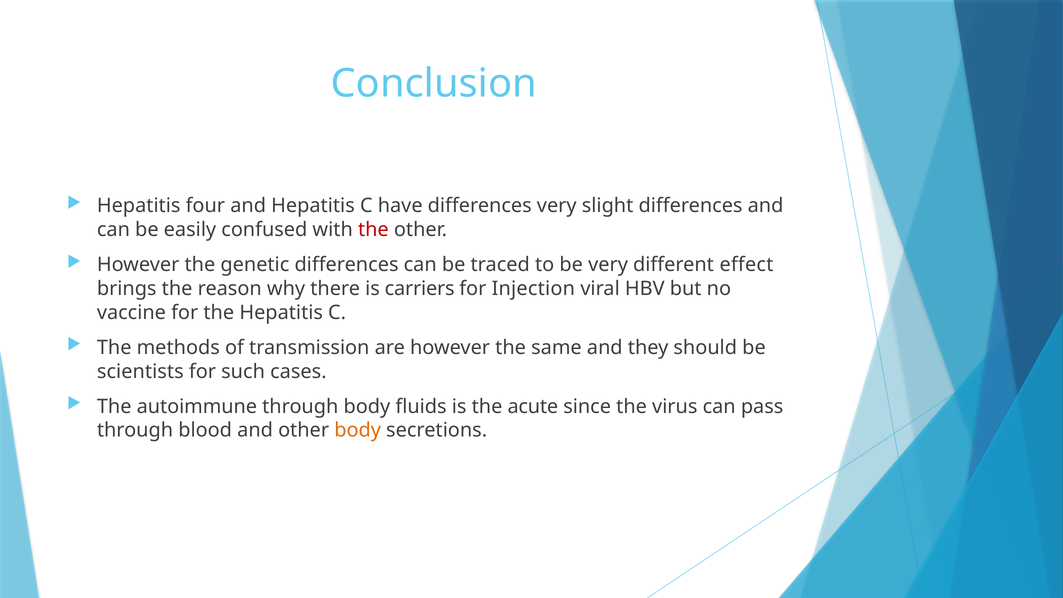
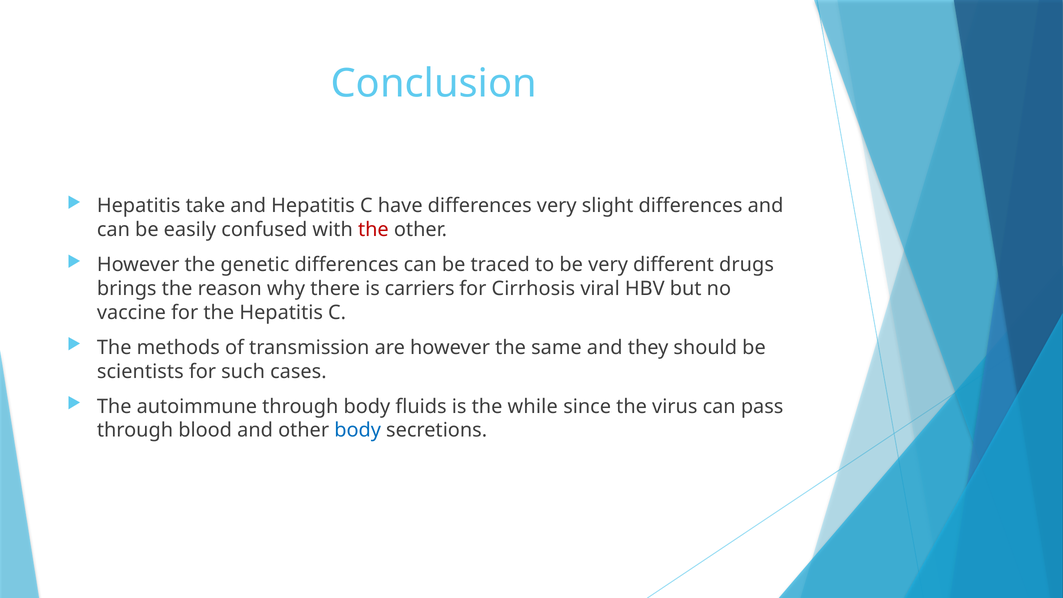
four: four -> take (205, 206)
effect: effect -> drugs (747, 265)
Injection: Injection -> Cirrhosis (533, 289)
acute: acute -> while (533, 406)
body colour: orange -> blue (358, 430)
